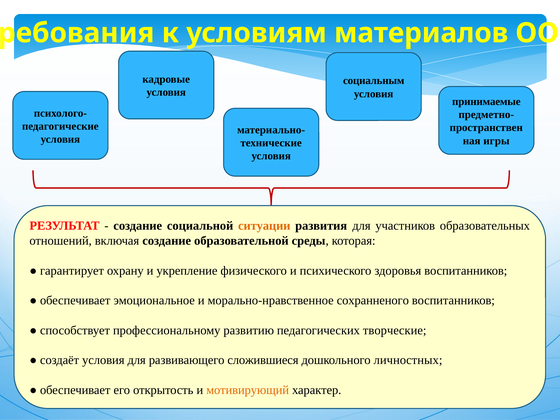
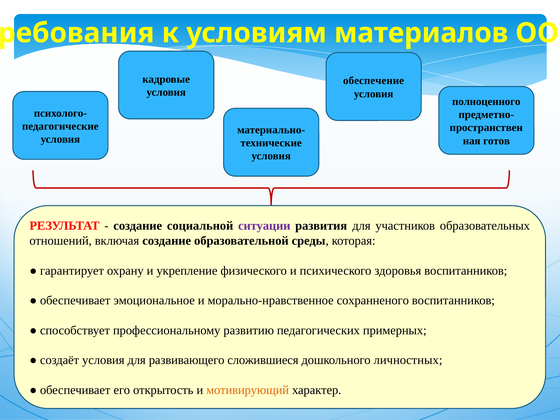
социальным: социальным -> обеспечение (374, 81)
принимаемые: принимаемые -> полноценного (486, 102)
игры: игры -> готов (497, 141)
ситуации colour: orange -> purple (264, 226)
творческие: творческие -> примерных (395, 330)
